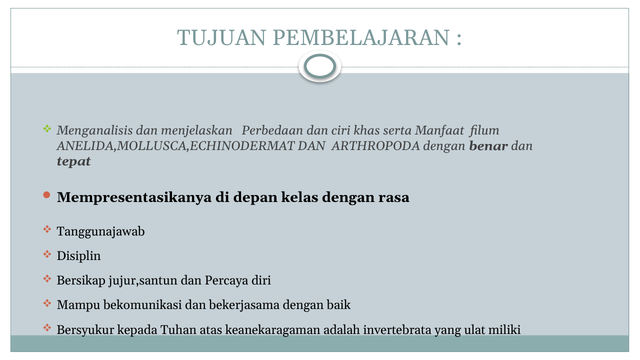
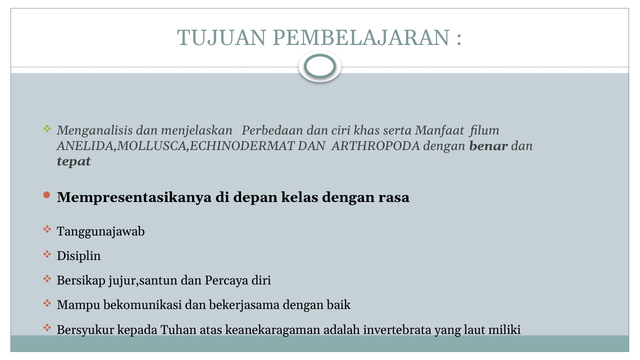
ulat: ulat -> laut (475, 330)
